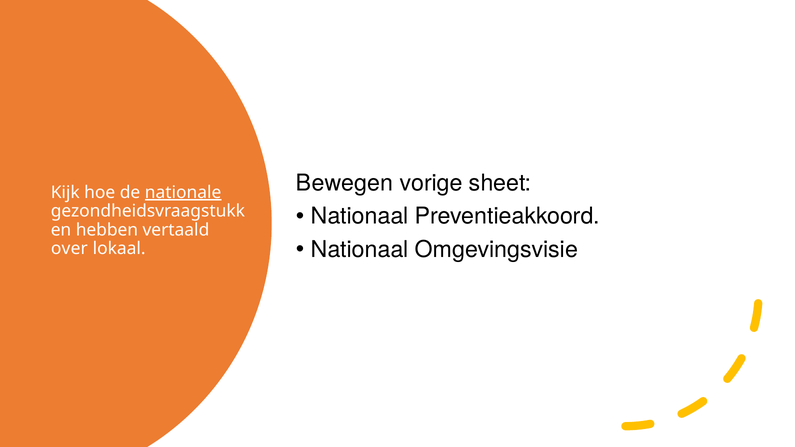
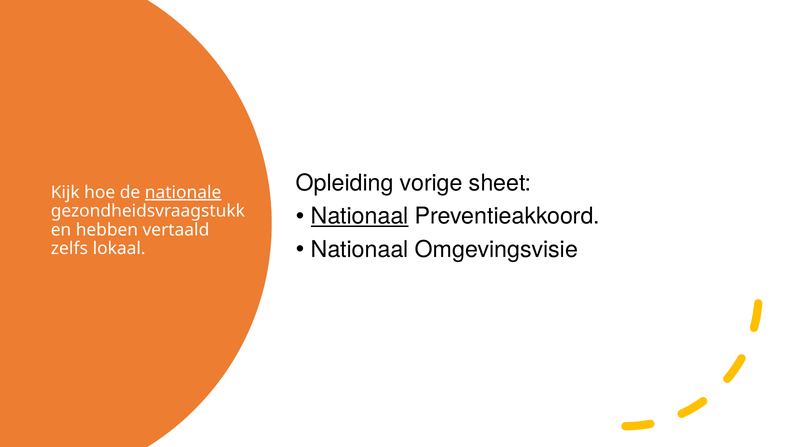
Bewegen: Bewegen -> Opleiding (345, 183)
Nationaal underline: none -> present (360, 216)
over: over -> zelfs (69, 249)
